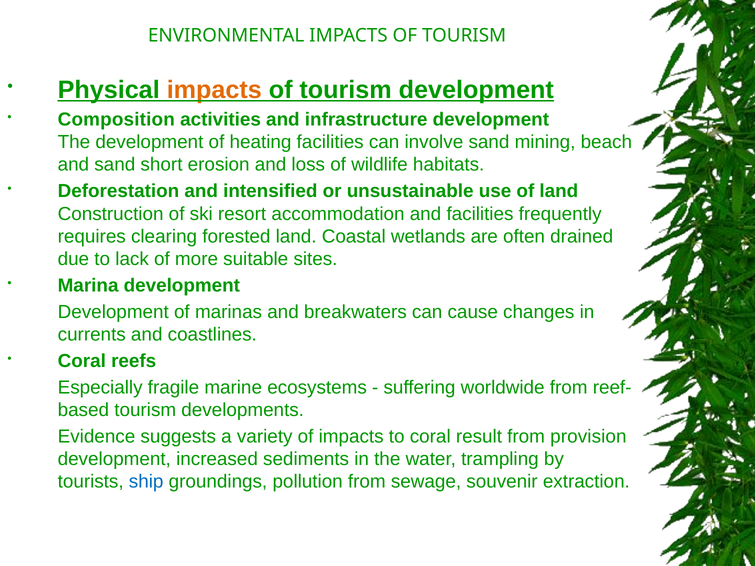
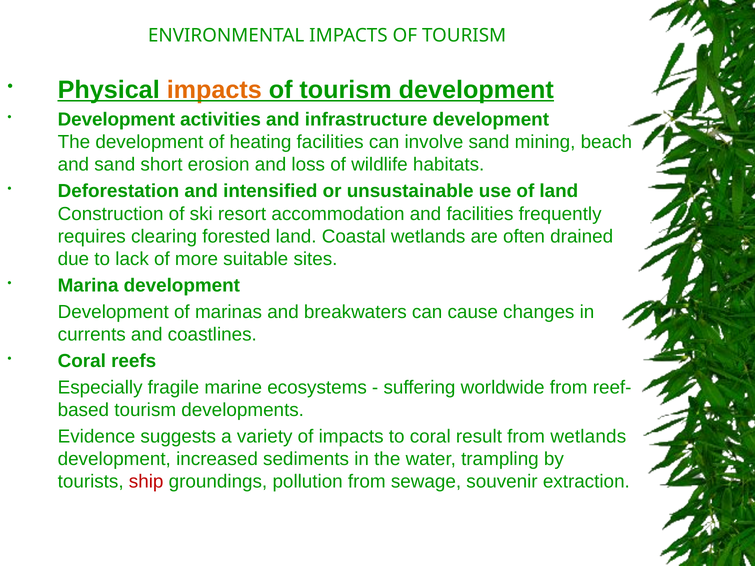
Composition: Composition -> Development (116, 120)
from provision: provision -> wetlands (588, 437)
ship colour: blue -> red (146, 482)
